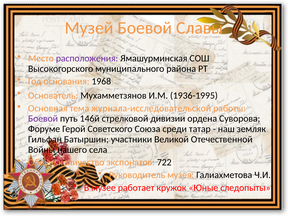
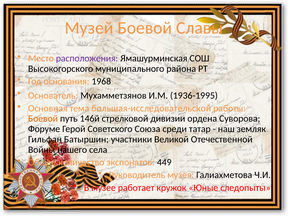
журнала-исследовательской: журнала-исследовательской -> большая-исследовательской (151, 108)
Боевой colour: purple -> orange (43, 119)
722: 722 -> 449 (164, 162)
